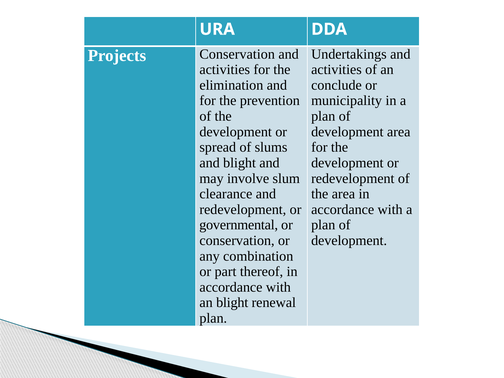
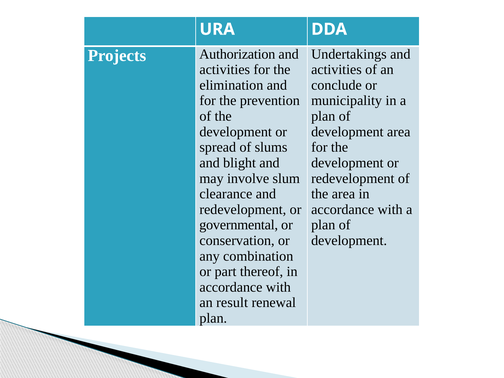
Projects Conservation: Conservation -> Authorization (237, 54)
an blight: blight -> result (232, 303)
